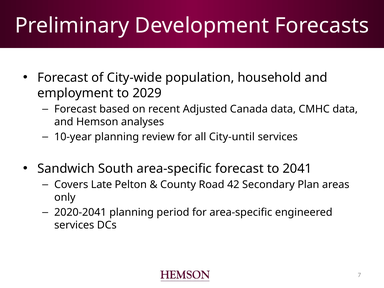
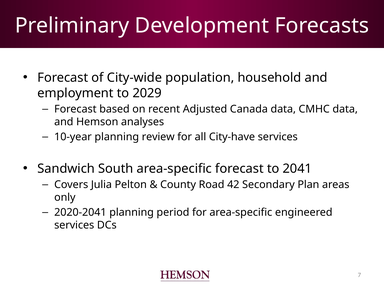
City-until: City-until -> City-have (232, 137)
Late: Late -> Julia (101, 185)
